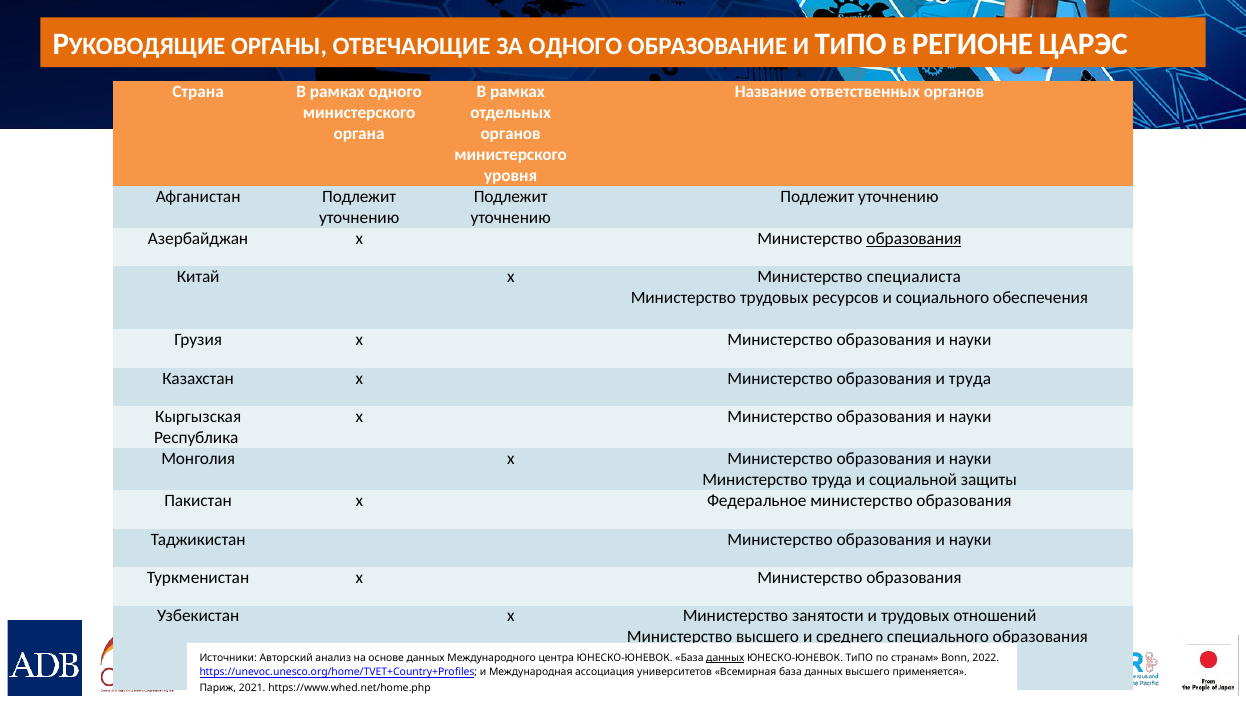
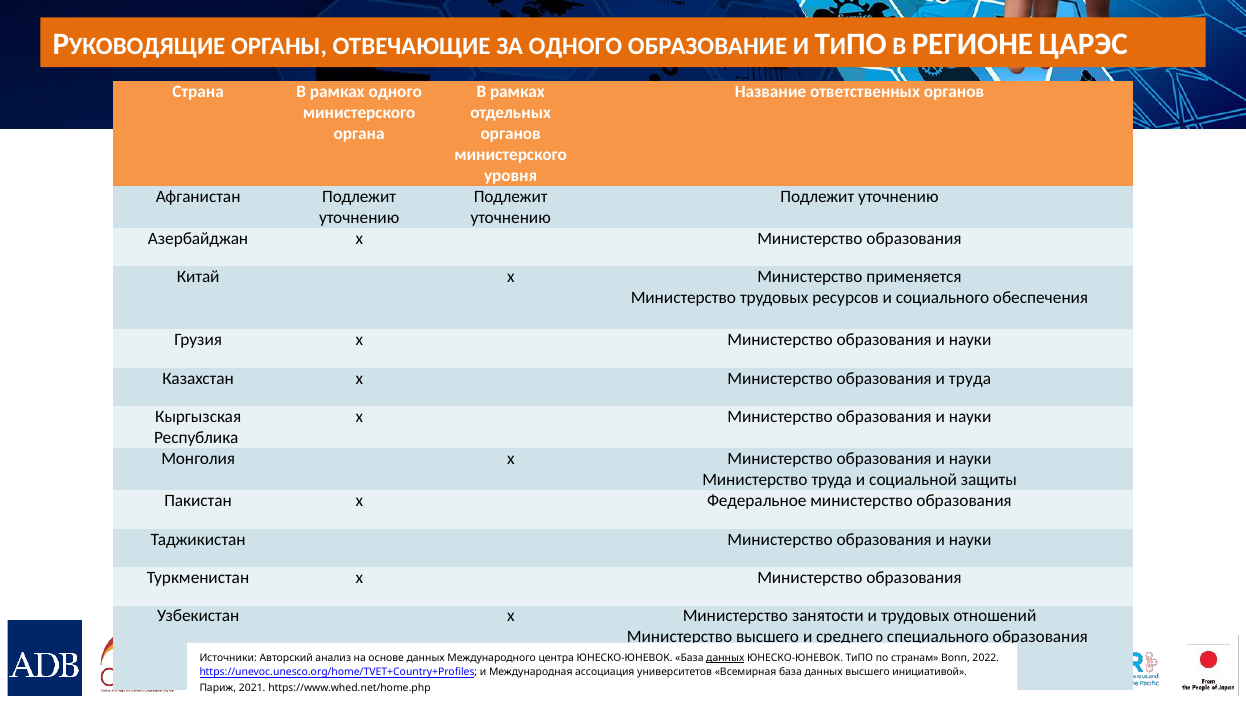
образования underline: present -> none (914, 239)
специалиста: специалиста -> применяется (914, 277)
применяется: применяется -> инициативой (930, 672)
